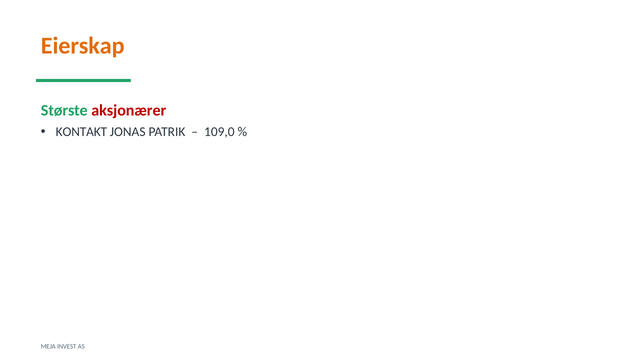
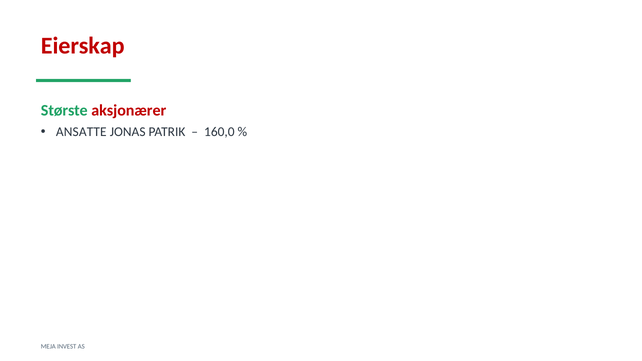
Eierskap colour: orange -> red (83, 46)
KONTAKT: KONTAKT -> ANSATTE (81, 132)
109,0: 109,0 -> 160,0 (219, 132)
